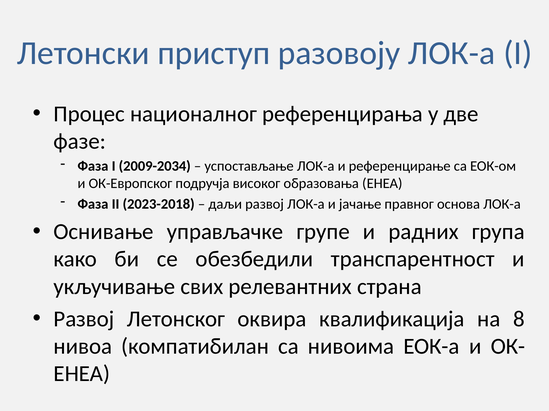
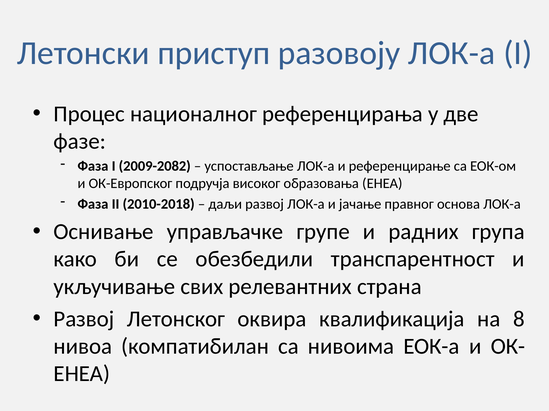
2009-2034: 2009-2034 -> 2009-2082 (155, 166)
2023-2018: 2023-2018 -> 2010-2018 (159, 204)
